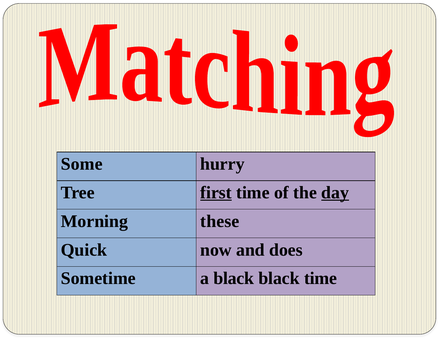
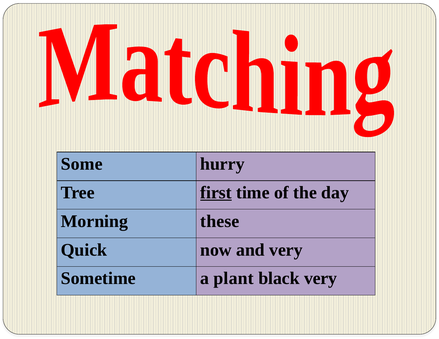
day underline: present -> none (335, 193)
and does: does -> very (286, 250)
a black: black -> plant (234, 279)
black time: time -> very (321, 279)
